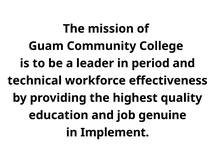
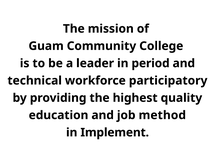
effectiveness: effectiveness -> participatory (168, 81)
genuine: genuine -> method (162, 115)
